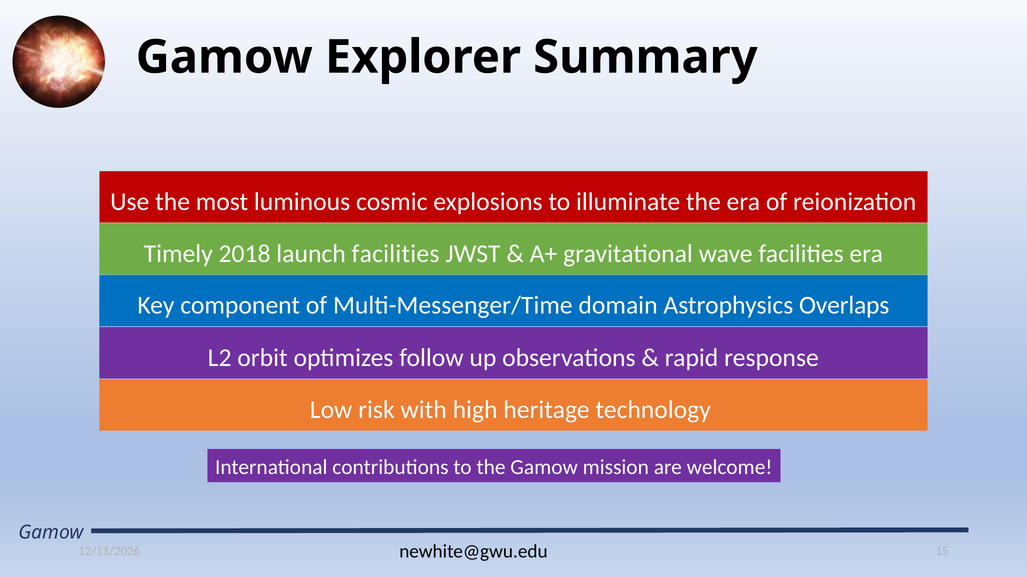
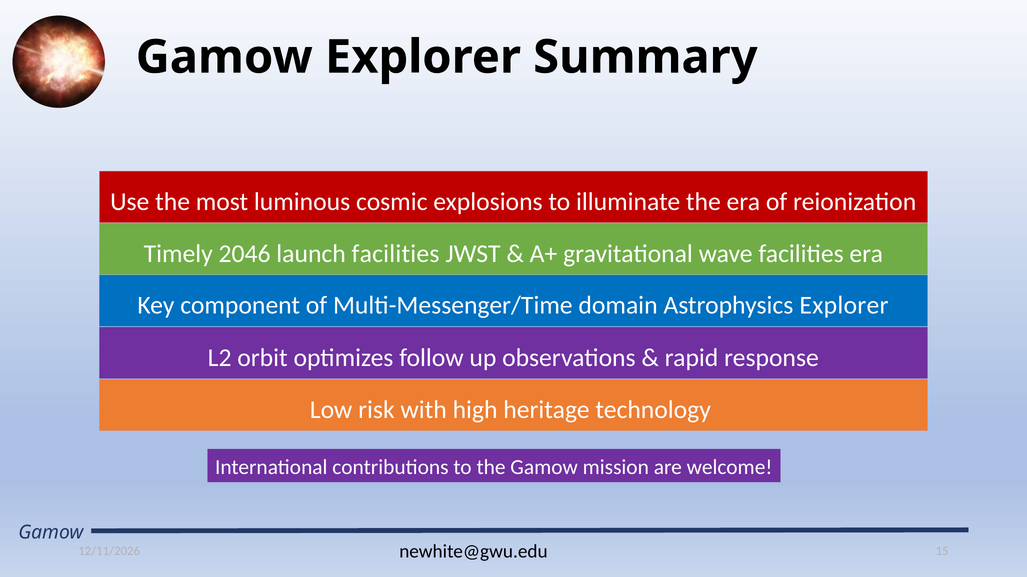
2018: 2018 -> 2046 (245, 254)
Astrophysics Overlaps: Overlaps -> Explorer (844, 306)
